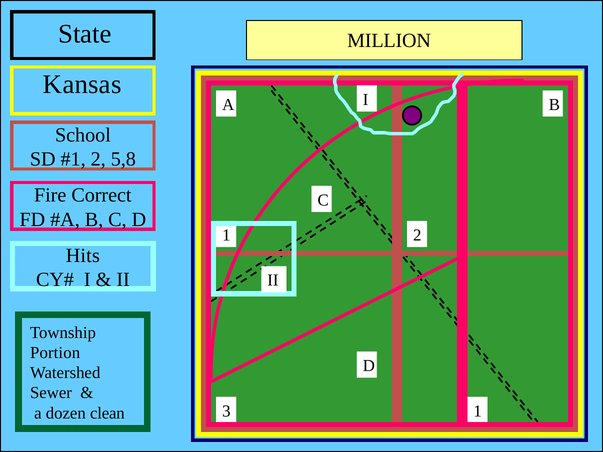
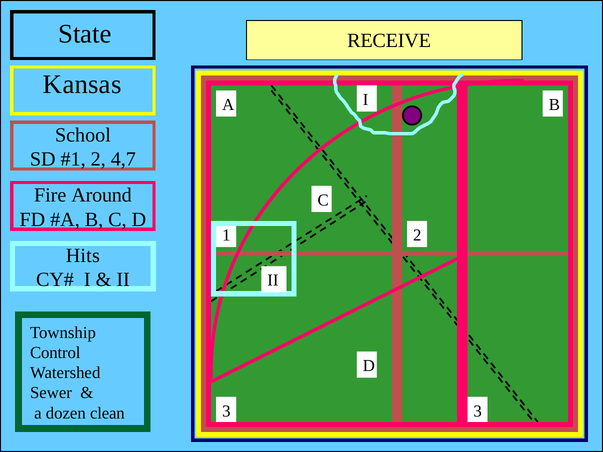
MILLION: MILLION -> RECEIVE (389, 41)
5,8: 5,8 -> 4,7 (123, 159)
Correct: Correct -> Around (102, 195)
Portion: Portion -> Control (55, 353)
3 1: 1 -> 3 (478, 411)
